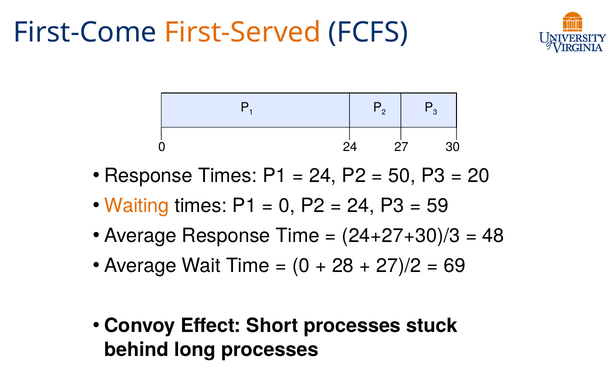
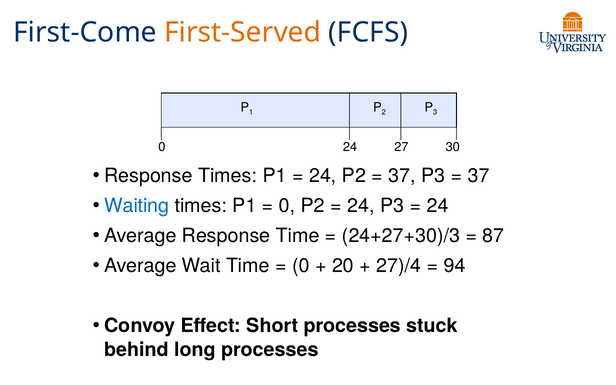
50: 50 -> 37 (402, 176)
20: 20 -> 37 (479, 176)
Waiting colour: orange -> blue (137, 206)
59: 59 -> 24 (438, 206)
48: 48 -> 87 (493, 236)
28: 28 -> 20 (343, 266)
27)/2: 27)/2 -> 27)/4 (399, 266)
69: 69 -> 94 (455, 266)
